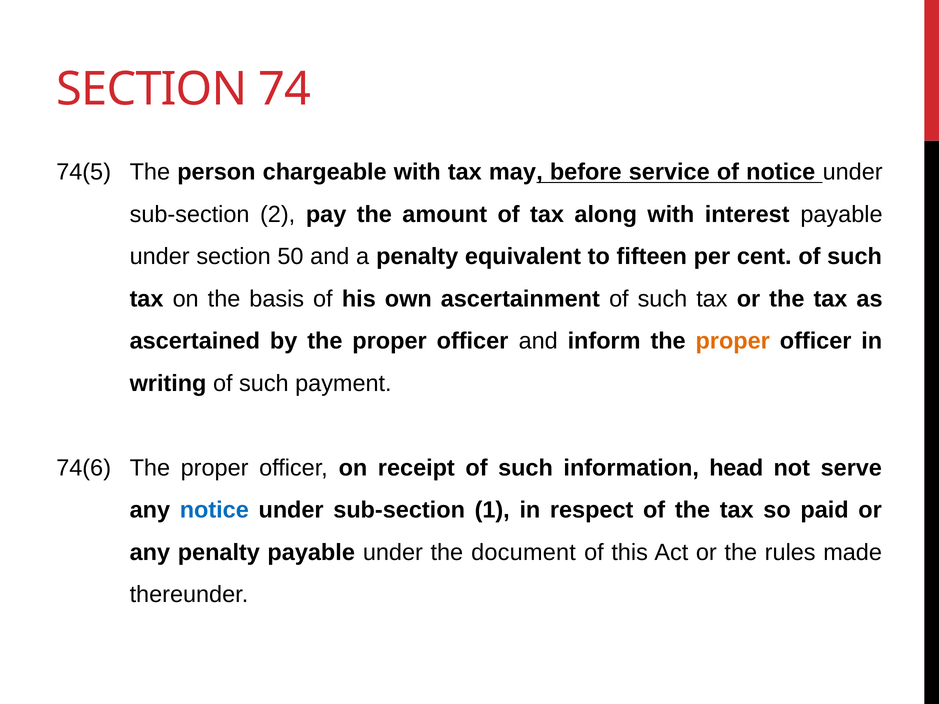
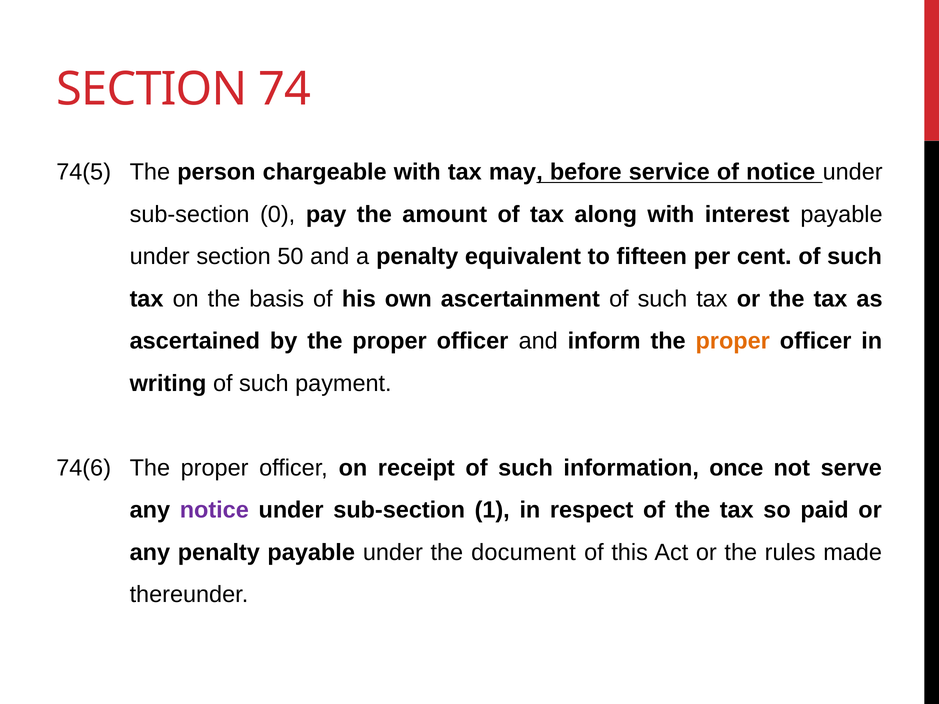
2: 2 -> 0 (278, 214)
head: head -> once (736, 468)
notice colour: blue -> purple (214, 510)
